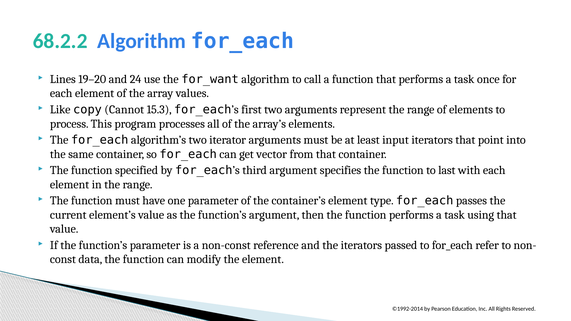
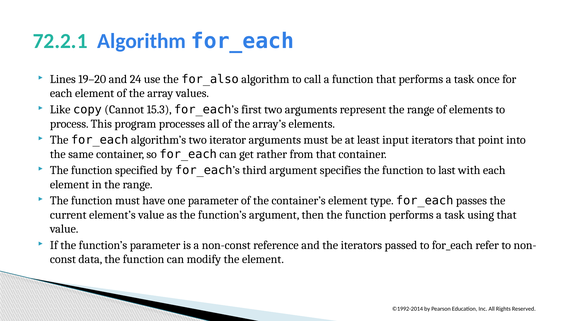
68.2.2: 68.2.2 -> 72.2.1 (60, 41)
for_want: for_want -> for_also (210, 79)
vector: vector -> rather (272, 154)
